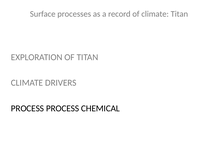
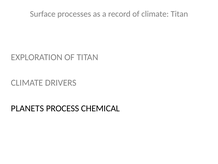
PROCESS: PROCESS -> PLANETS (27, 108)
